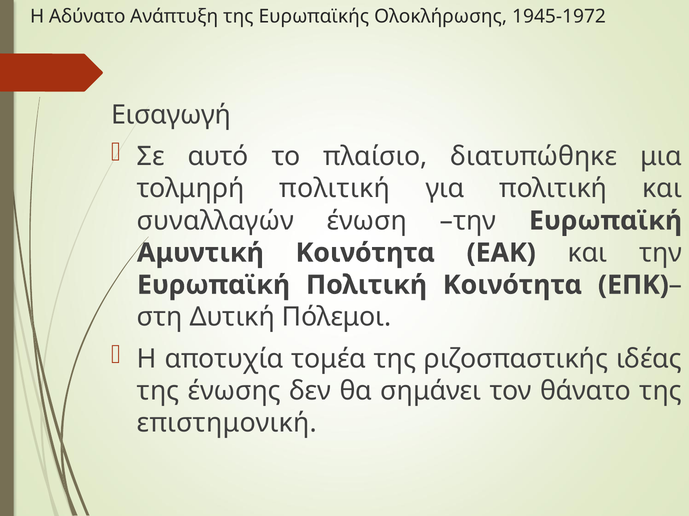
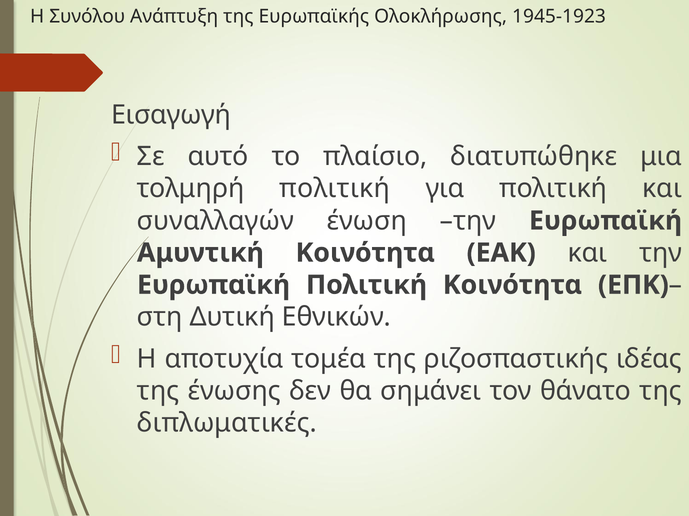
Αδύνατο: Αδύνατο -> Συνόλου (87, 17)
1945-1972: 1945-1972 -> 1945-1923 (559, 17)
Πόλεμοι: Πόλεμοι -> Εθνικών (336, 318)
επιστημονική: επιστημονική -> διπλωματικές (227, 424)
